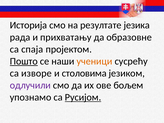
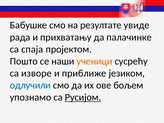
Историја: Историја -> Бабушке (28, 25)
језика: језика -> увиде (137, 25)
образовне: образовне -> палачинке (129, 37)
Пошто underline: present -> none (24, 61)
столовима: столовима -> приближе (84, 73)
одлучили colour: purple -> blue (30, 85)
